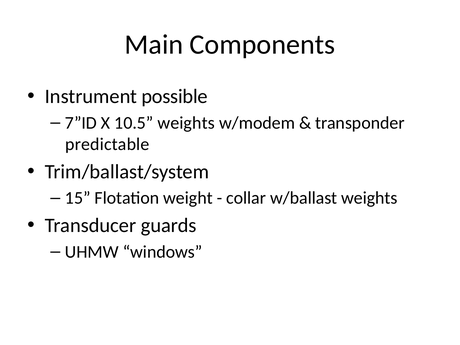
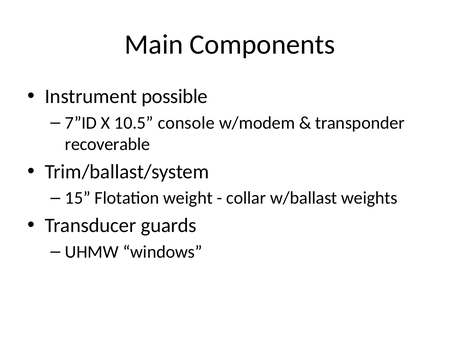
10.5 weights: weights -> console (186, 123)
predictable: predictable -> recoverable (107, 144)
